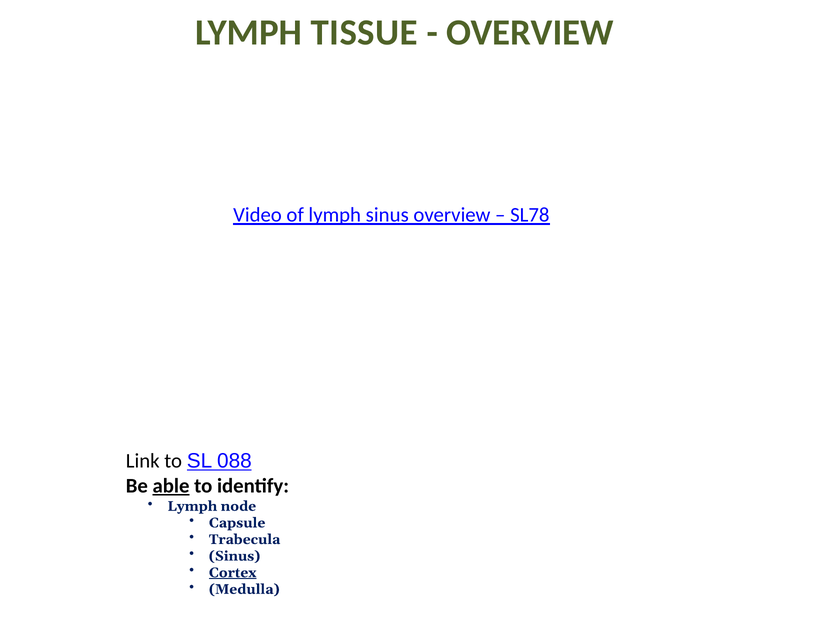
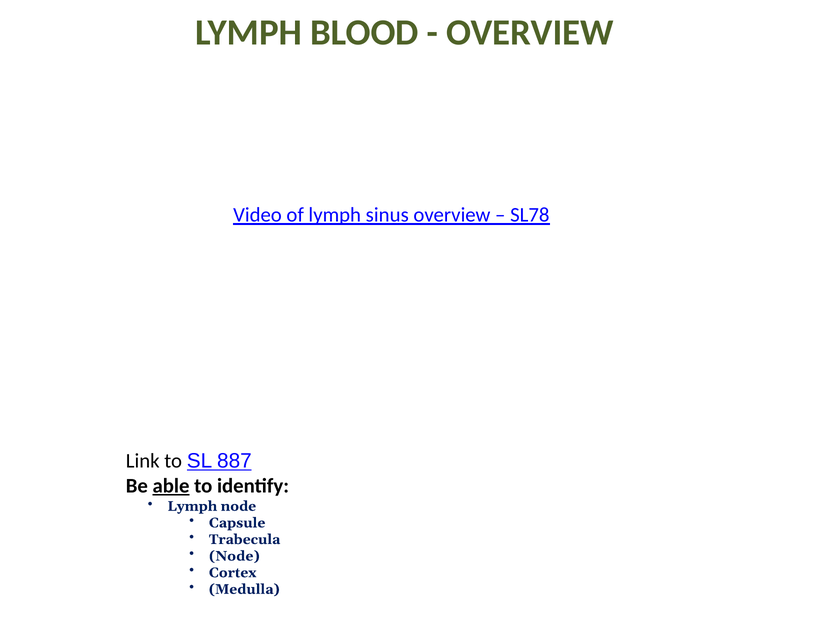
TISSUE: TISSUE -> BLOOD (364, 32)
088: 088 -> 887 (234, 461)
Sinus: Sinus -> Node (234, 556)
Cortex underline: present -> none (233, 573)
